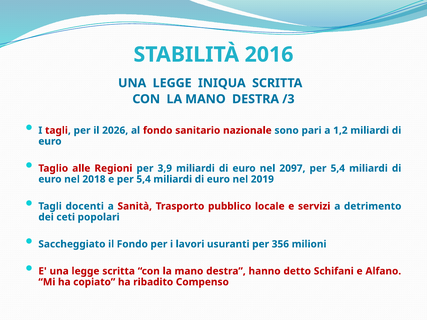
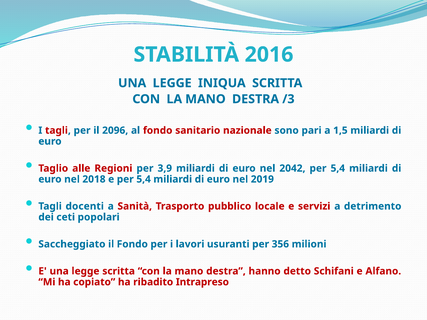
2026: 2026 -> 2096 (115, 131)
1,2: 1,2 -> 1,5 (340, 131)
2097: 2097 -> 2042 (292, 168)
Compenso: Compenso -> Intrapreso (202, 282)
